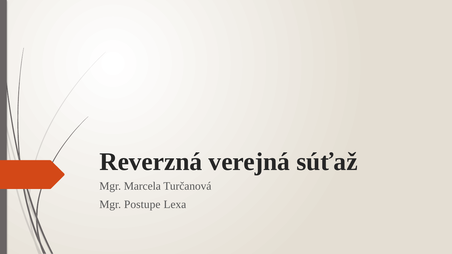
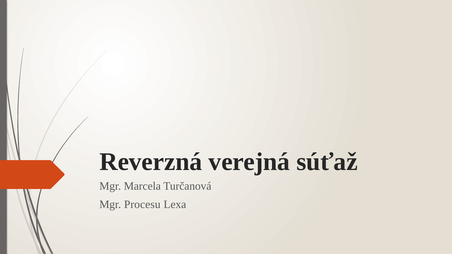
Postupe: Postupe -> Procesu (142, 205)
